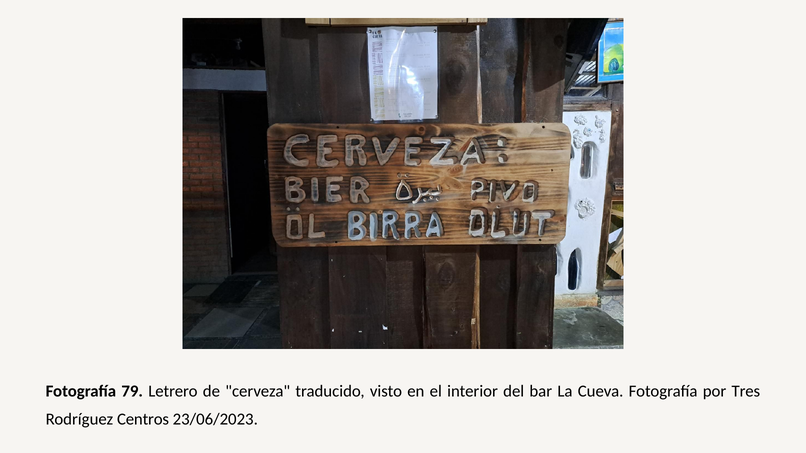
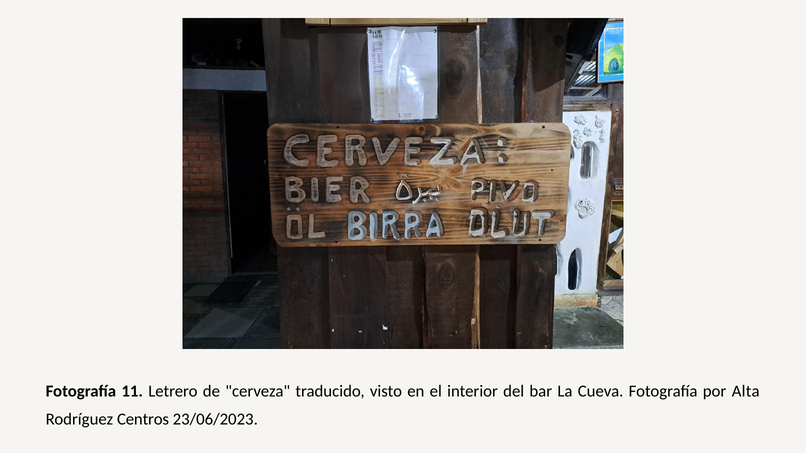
79: 79 -> 11 (132, 392)
Tres: Tres -> Alta (746, 392)
